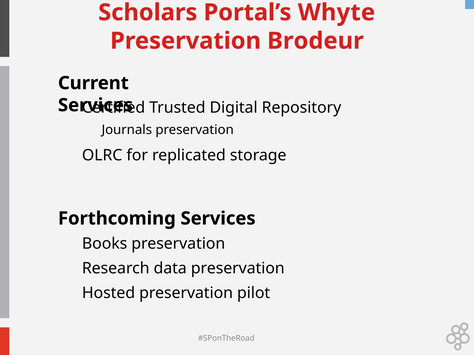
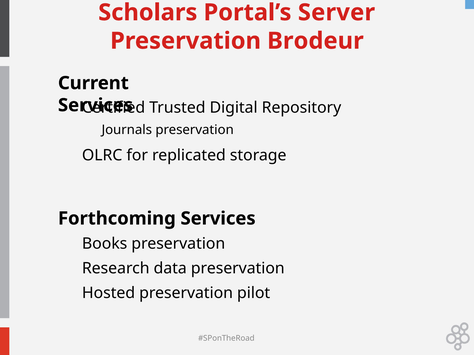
Whyte: Whyte -> Server (336, 13)
